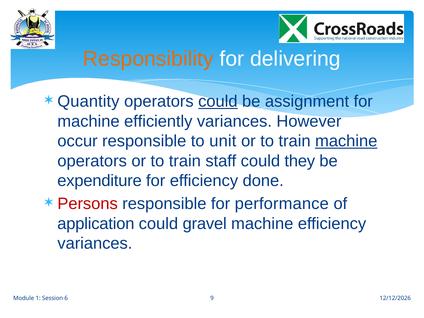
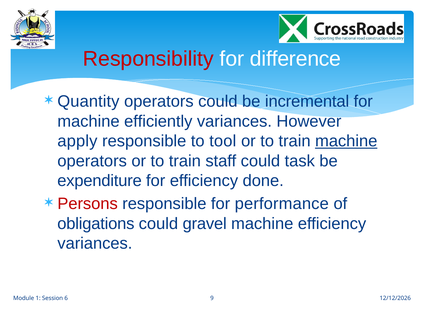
Responsibility colour: orange -> red (148, 59)
delivering: delivering -> difference (296, 59)
could underline: present -> none (218, 102)
assignment: assignment -> incremental (307, 102)
occur: occur -> apply (77, 141)
unit: unit -> tool (223, 141)
they: they -> task (300, 161)
application: application -> obligations (96, 224)
